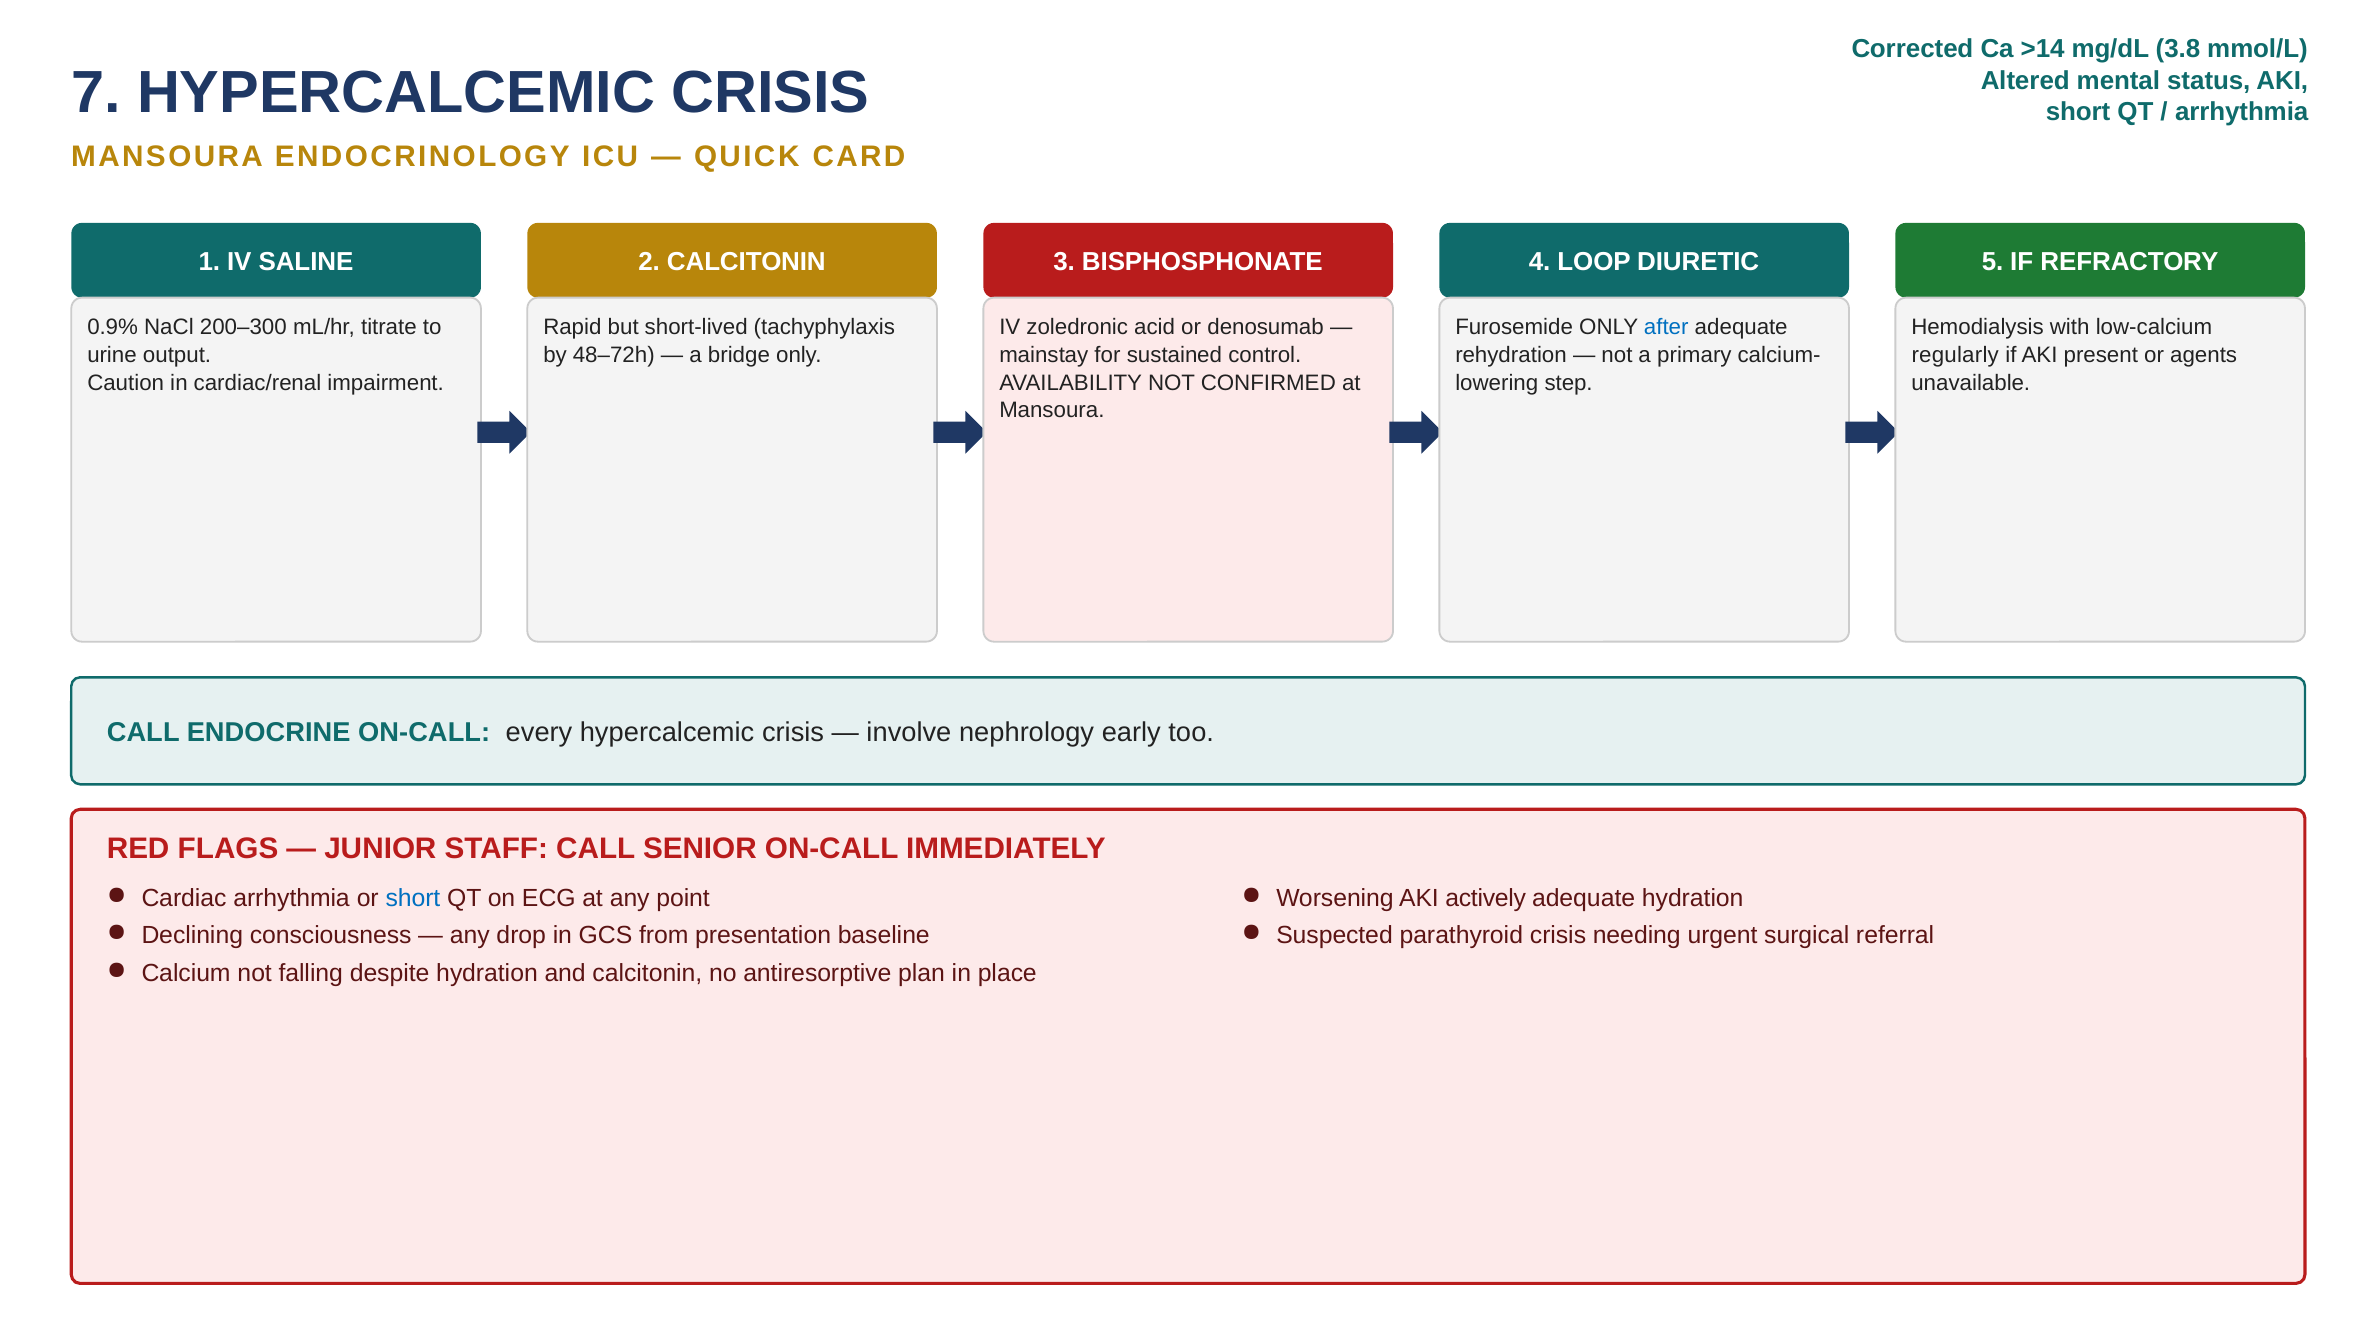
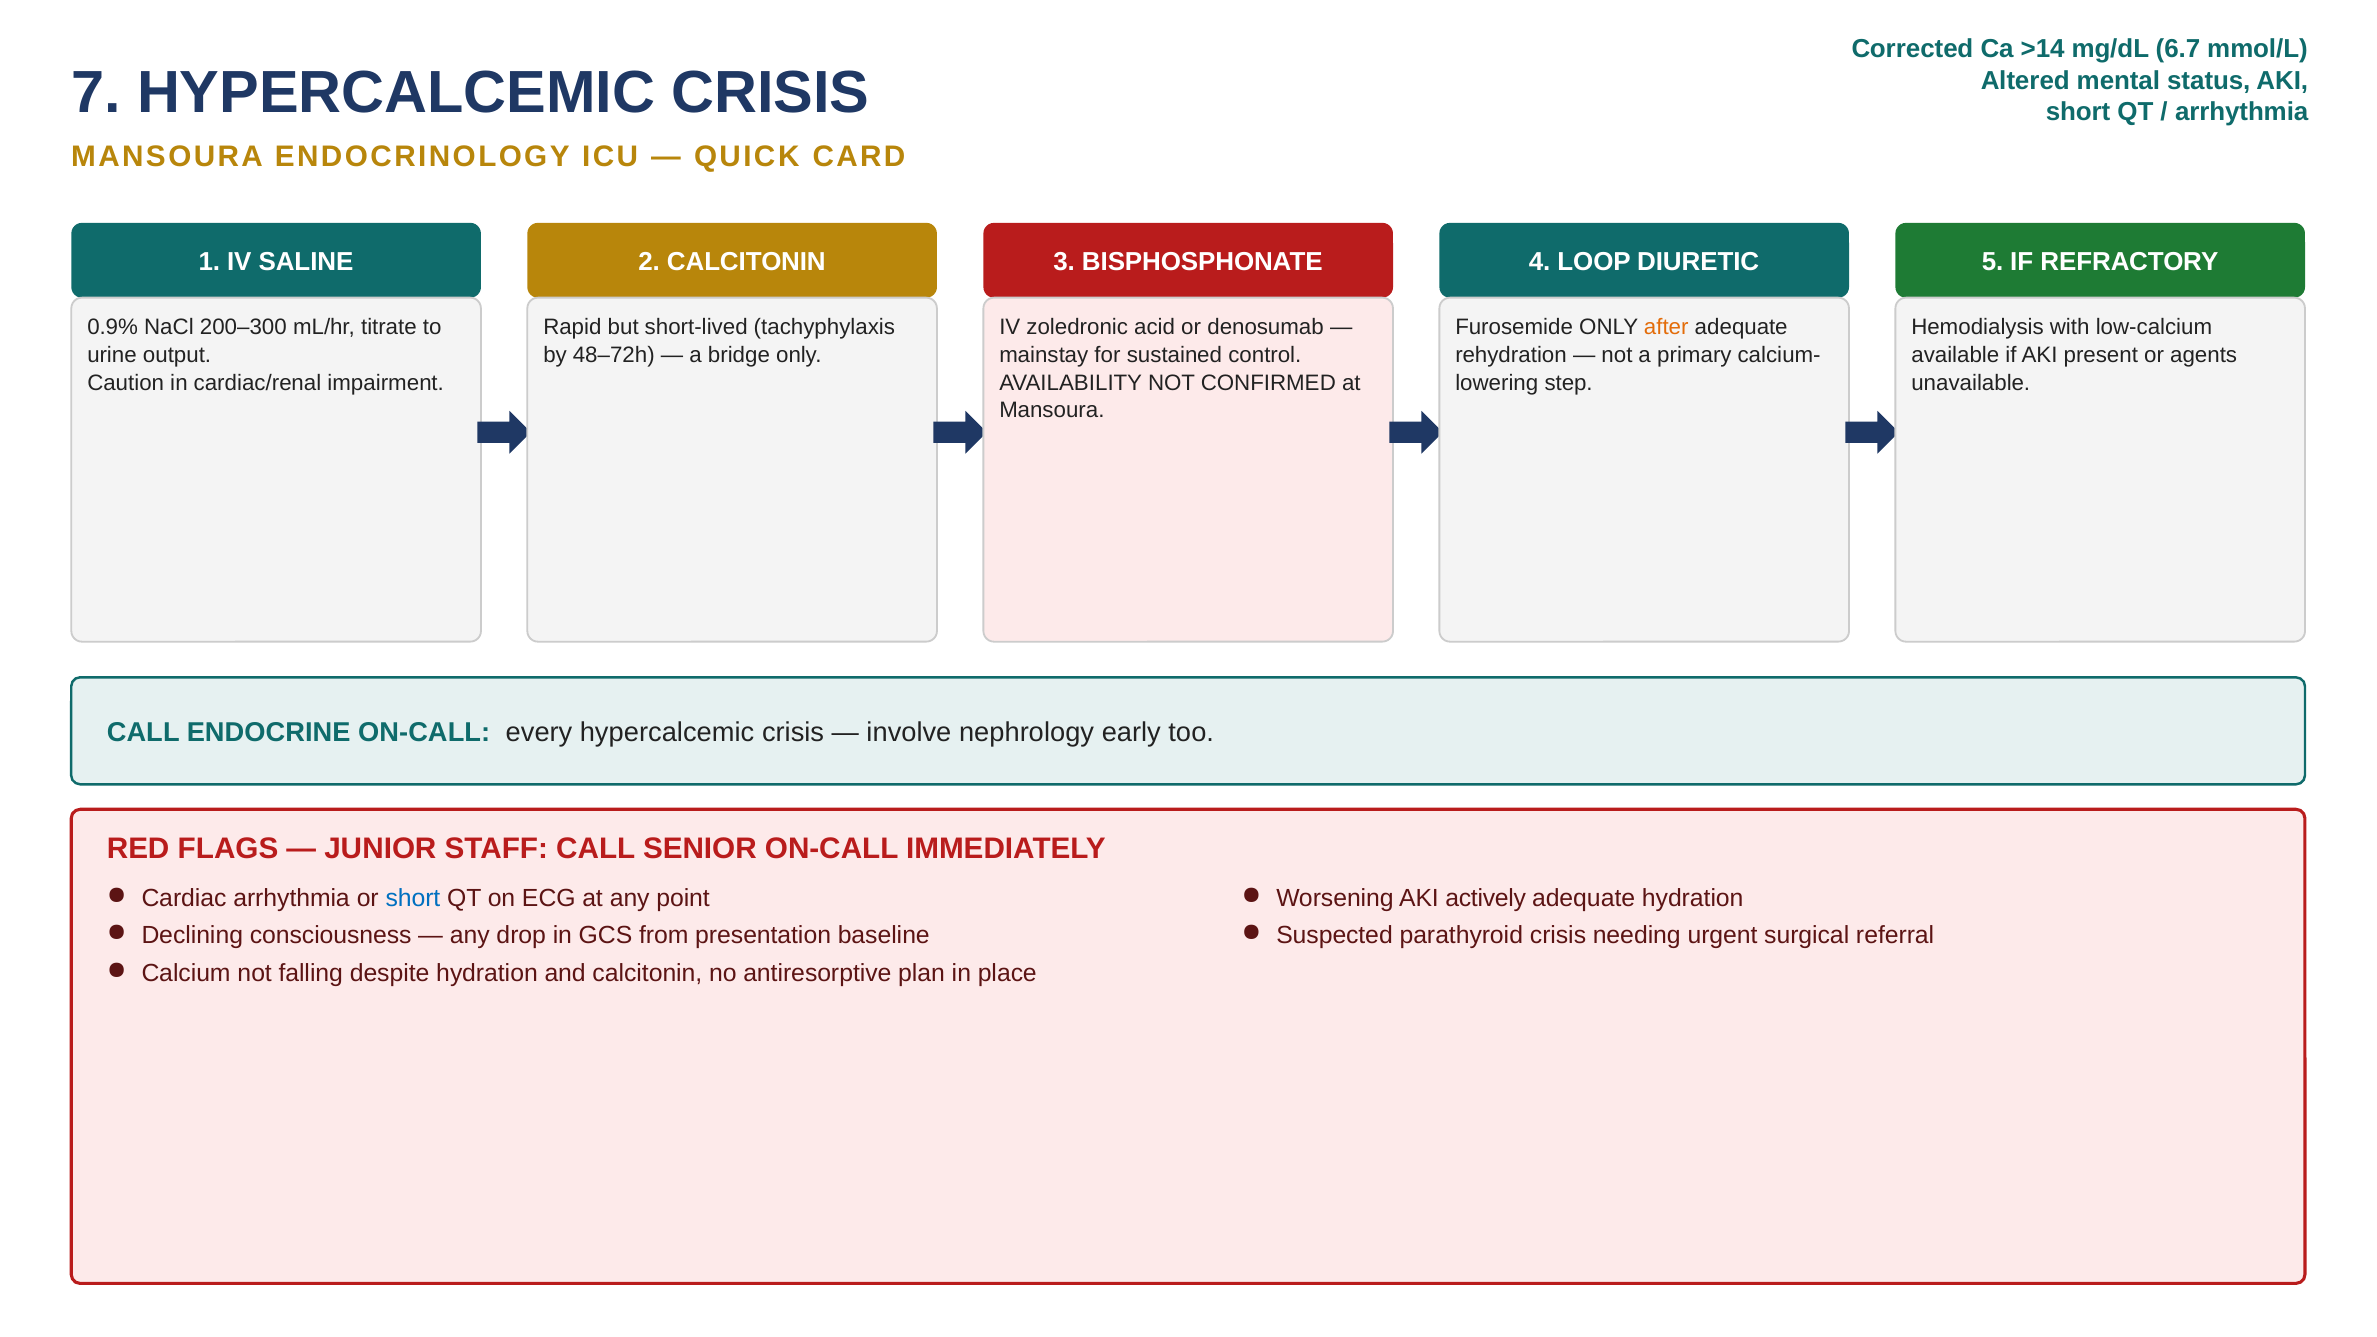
3.8: 3.8 -> 6.7 (2178, 49)
after colour: blue -> orange (1666, 328)
regularly: regularly -> available (1955, 355)
